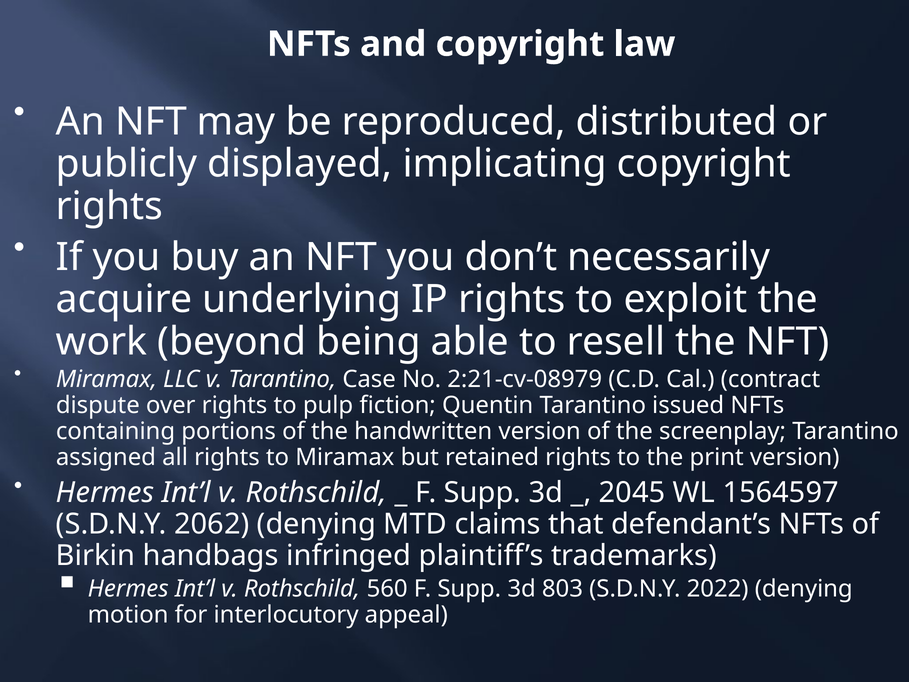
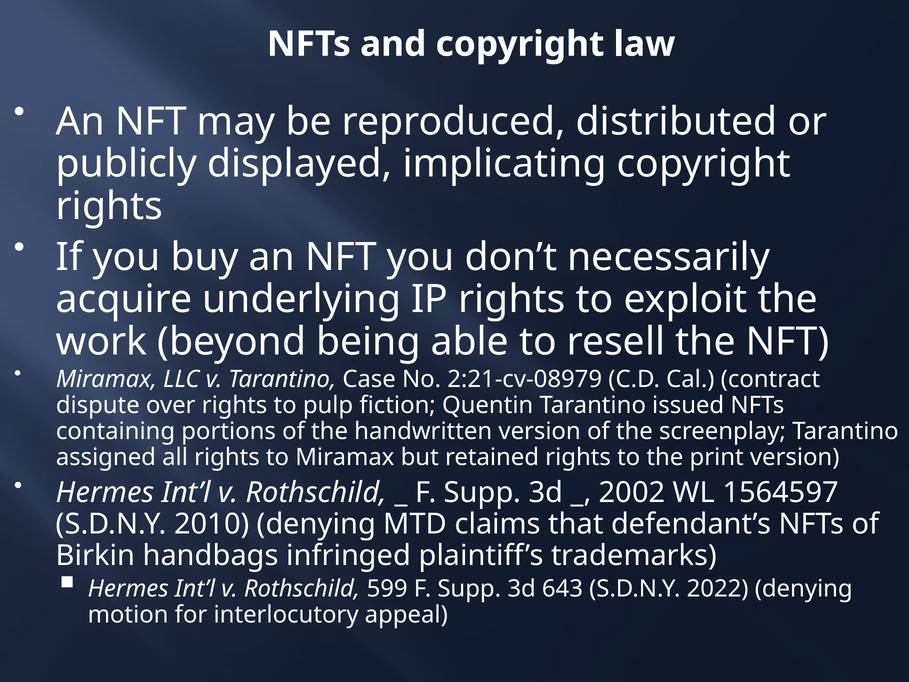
2045: 2045 -> 2002 (632, 493)
2062: 2062 -> 2010 (212, 524)
560: 560 -> 599 (387, 589)
803: 803 -> 643 (562, 589)
